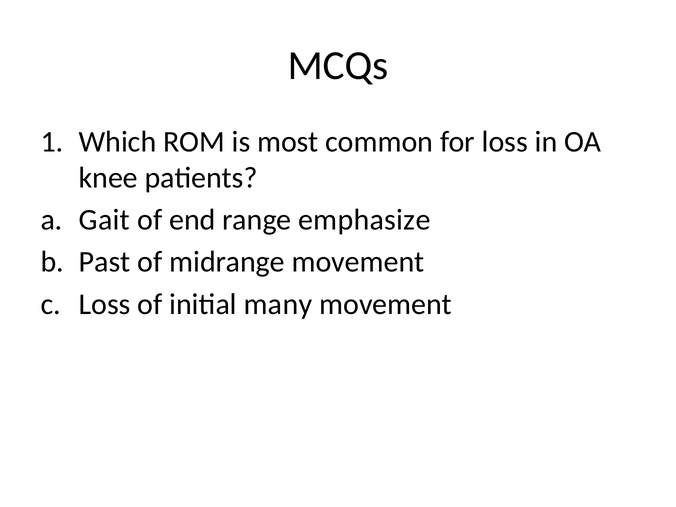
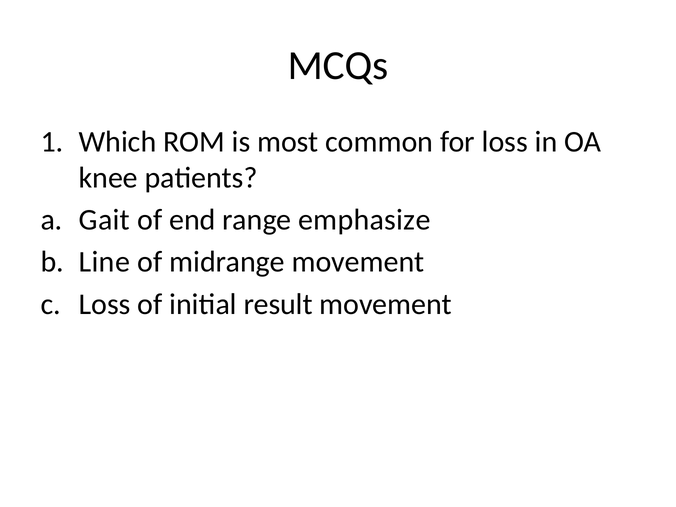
Past: Past -> Line (104, 262)
many: many -> result (278, 304)
